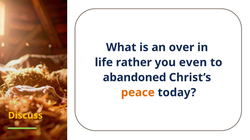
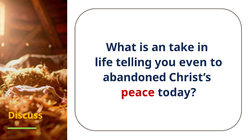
over: over -> take (182, 48)
rather: rather -> telling (134, 63)
peace colour: orange -> red (138, 93)
